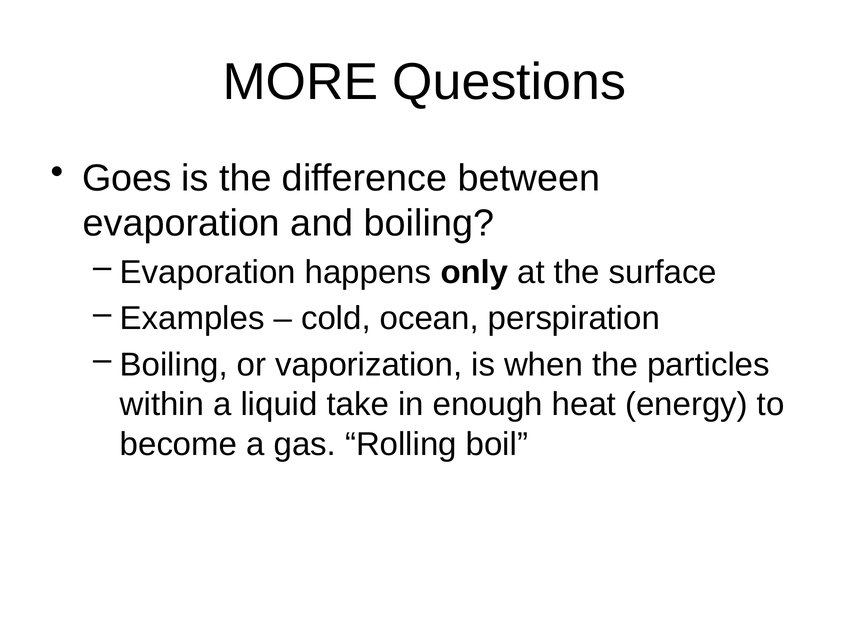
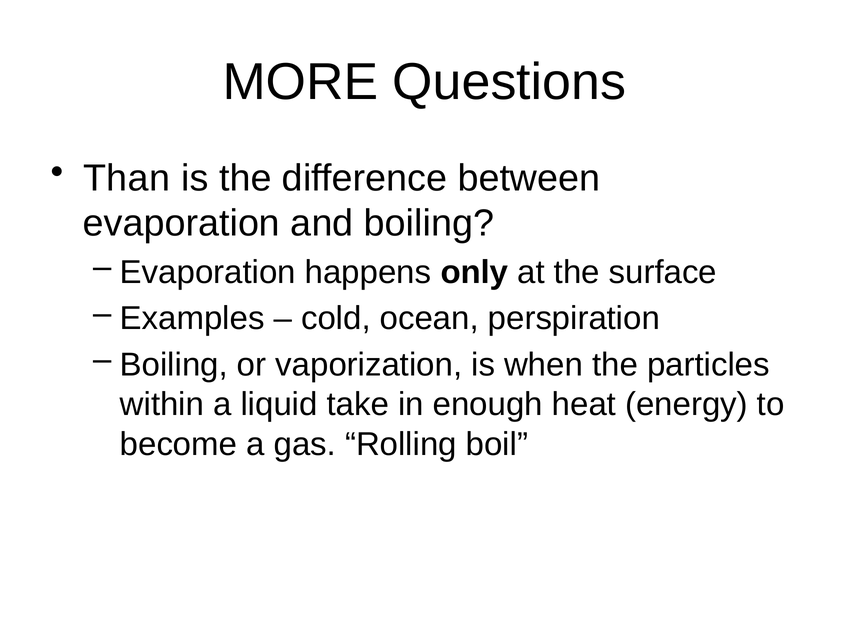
Goes: Goes -> Than (127, 178)
